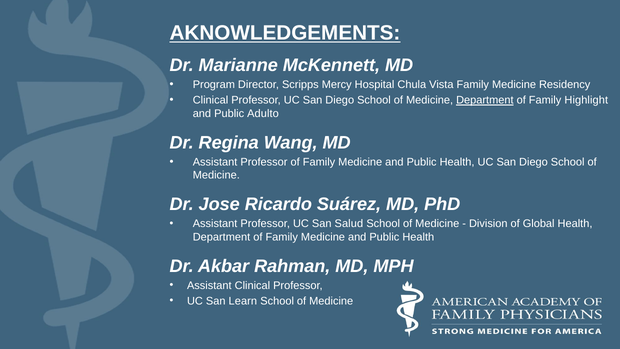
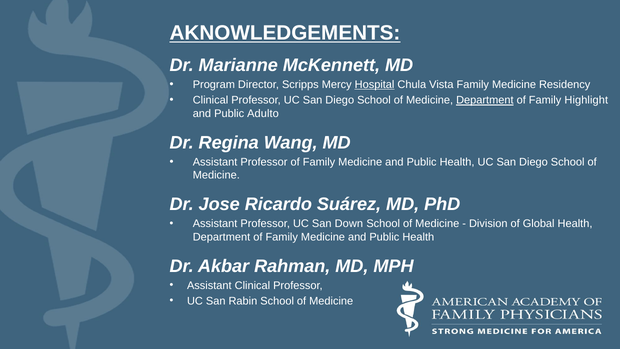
Hospital underline: none -> present (375, 85)
Salud: Salud -> Down (349, 224)
Learn: Learn -> Rabin (243, 301)
